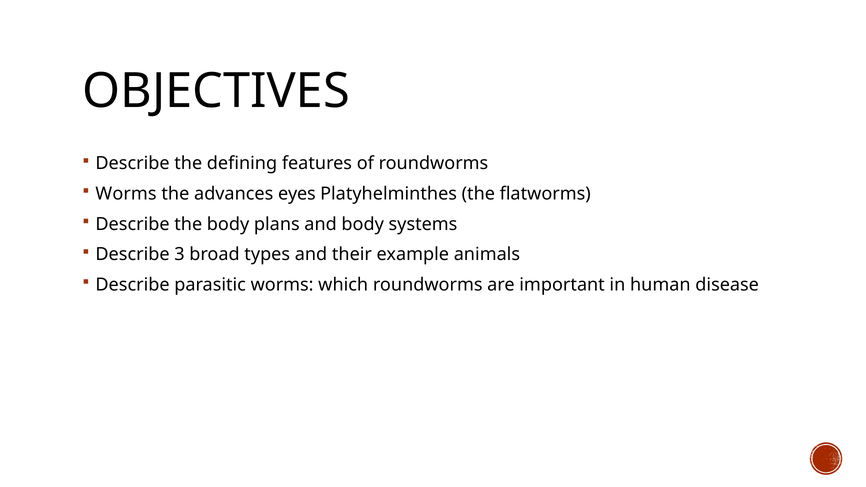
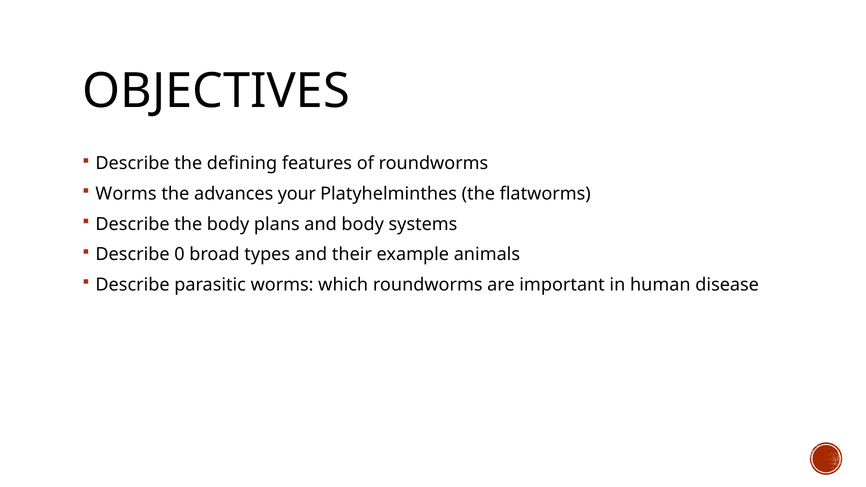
eyes: eyes -> your (297, 194)
3: 3 -> 0 (179, 254)
